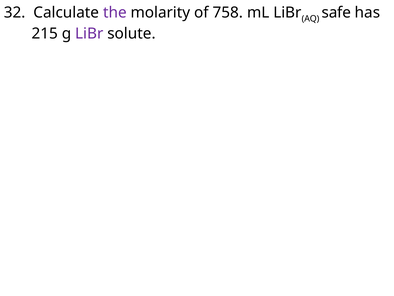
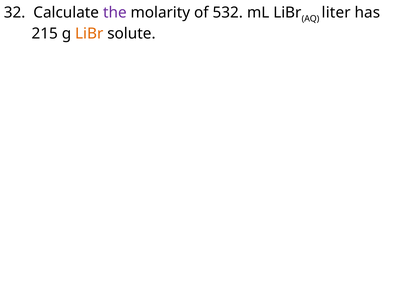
758: 758 -> 532 (228, 13)
safe: safe -> liter (336, 13)
LiBr colour: purple -> orange (89, 34)
